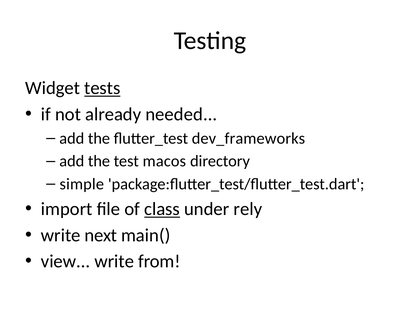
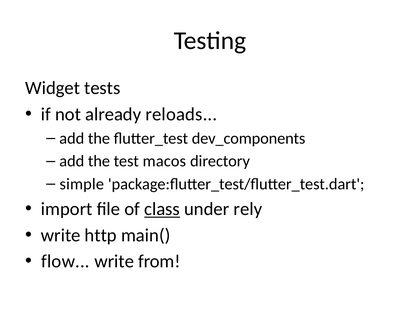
tests underline: present -> none (102, 88)
needed: needed -> reloads (181, 114)
dev_frameworks: dev_frameworks -> dev_components (249, 138)
next: next -> http (101, 235)
view: view -> flow (65, 261)
